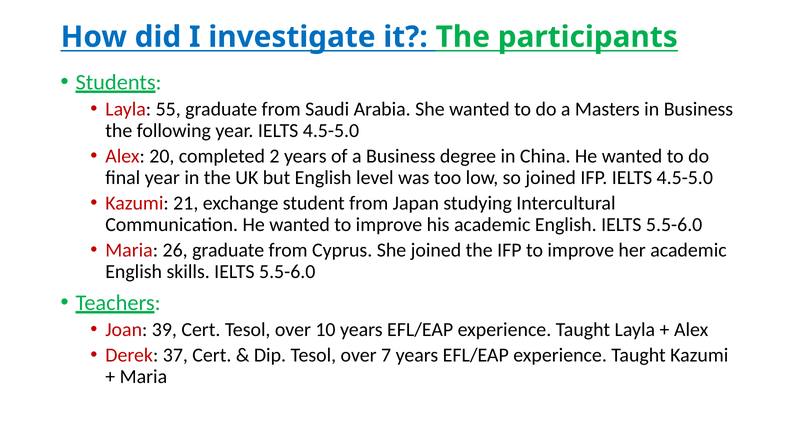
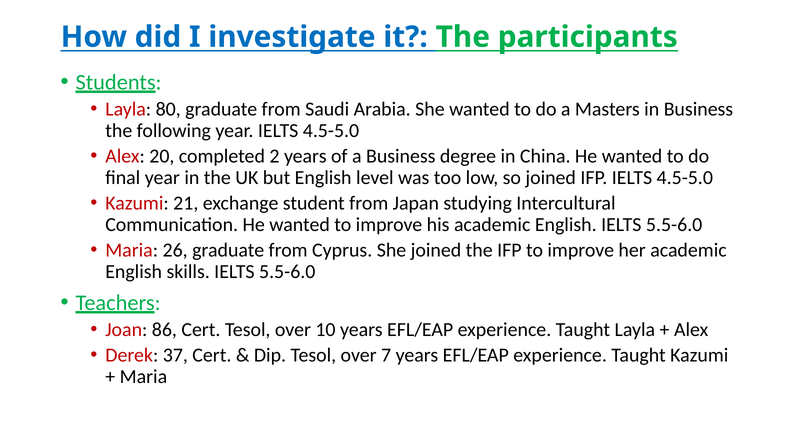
55: 55 -> 80 (168, 109)
39: 39 -> 86 (164, 330)
